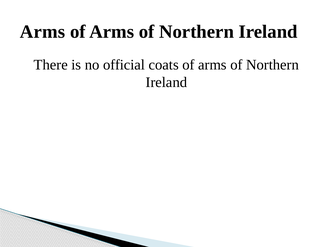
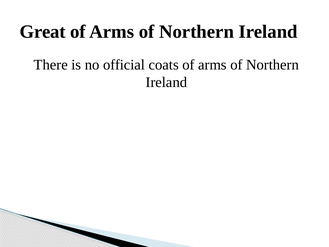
Arms: Arms -> Great (43, 32)
